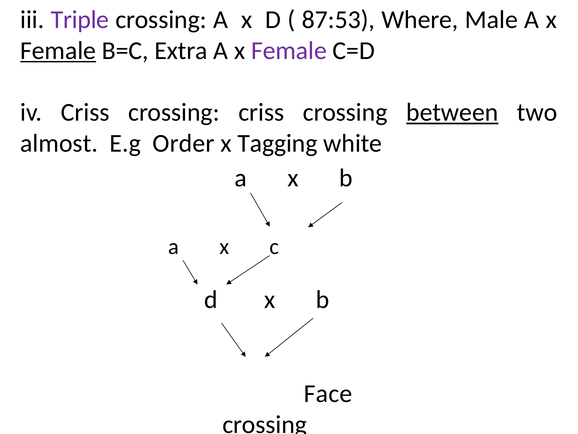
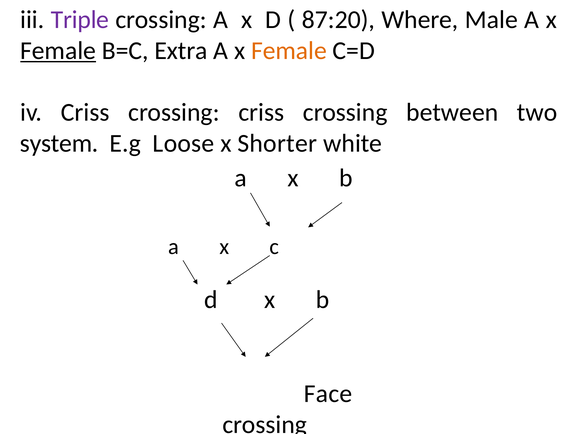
87:53: 87:53 -> 87:20 (338, 20)
Female colour: purple -> orange (289, 51)
between underline: present -> none (452, 112)
almost: almost -> system (59, 143)
Order: Order -> Loose (184, 143)
Tagging: Tagging -> Shorter (277, 143)
